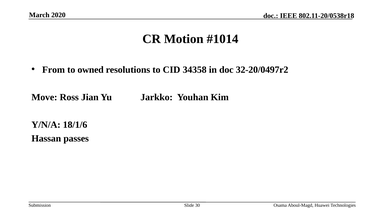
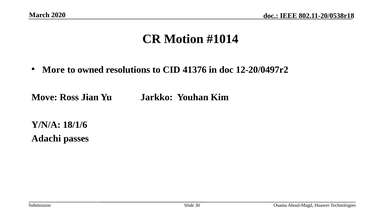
From: From -> More (53, 70)
34358: 34358 -> 41376 (195, 70)
32-20/0497r2: 32-20/0497r2 -> 12-20/0497r2 (262, 70)
Hassan: Hassan -> Adachi (46, 139)
